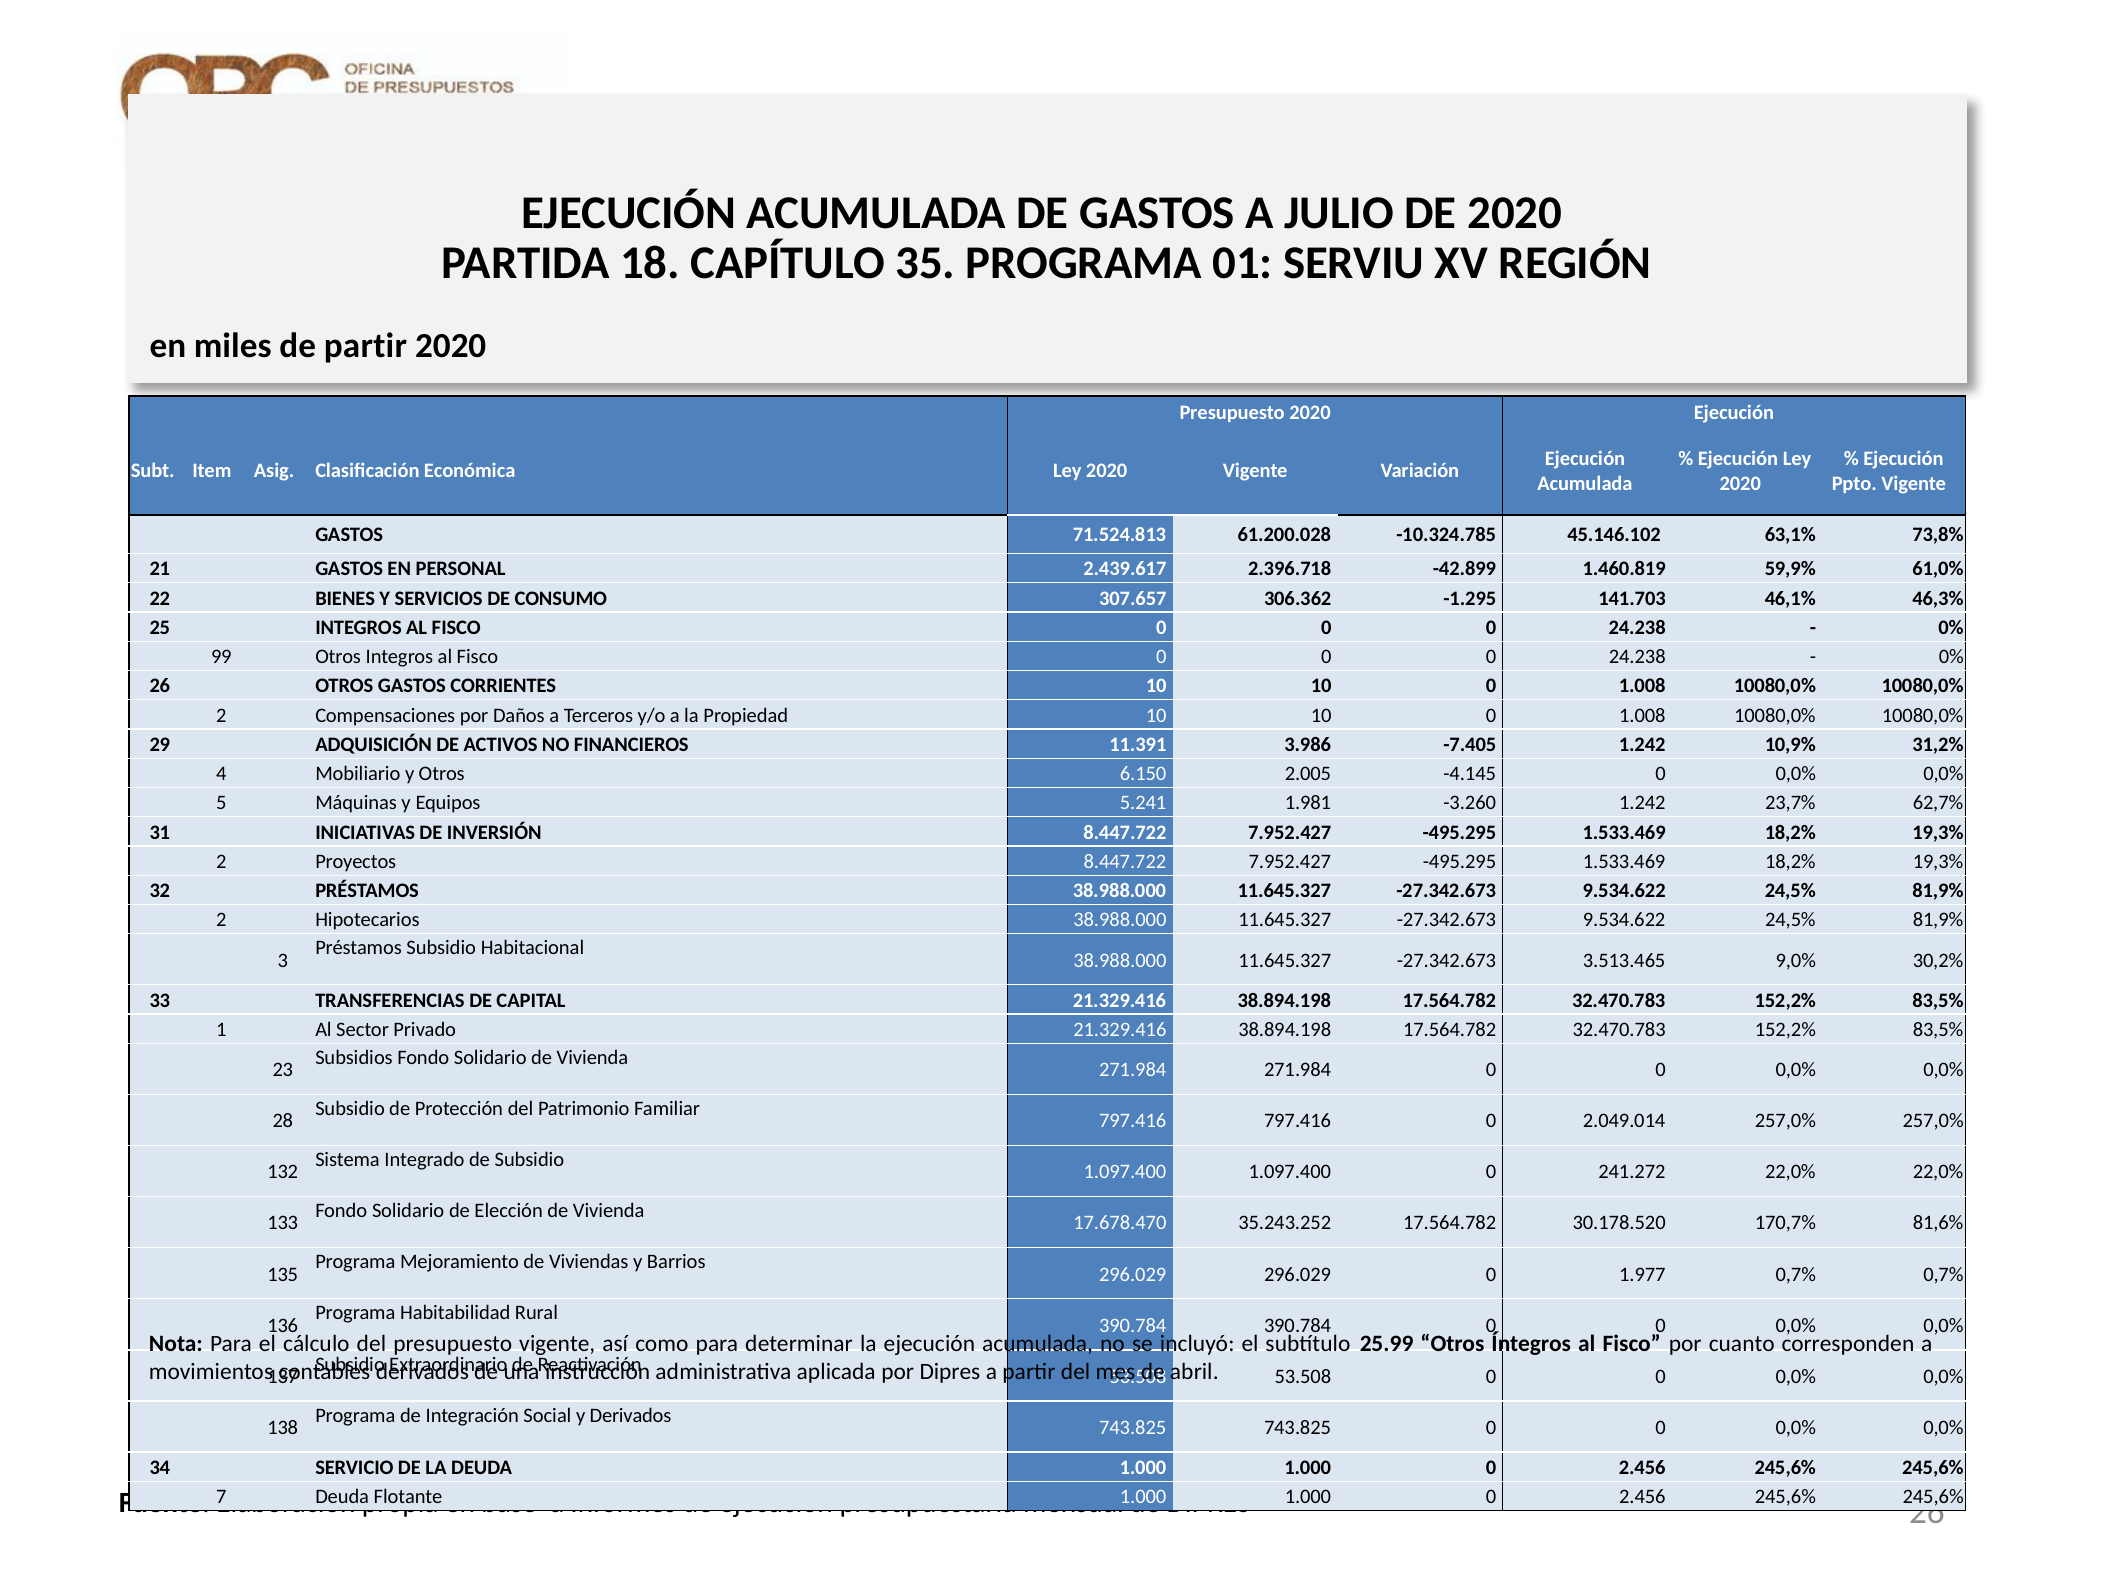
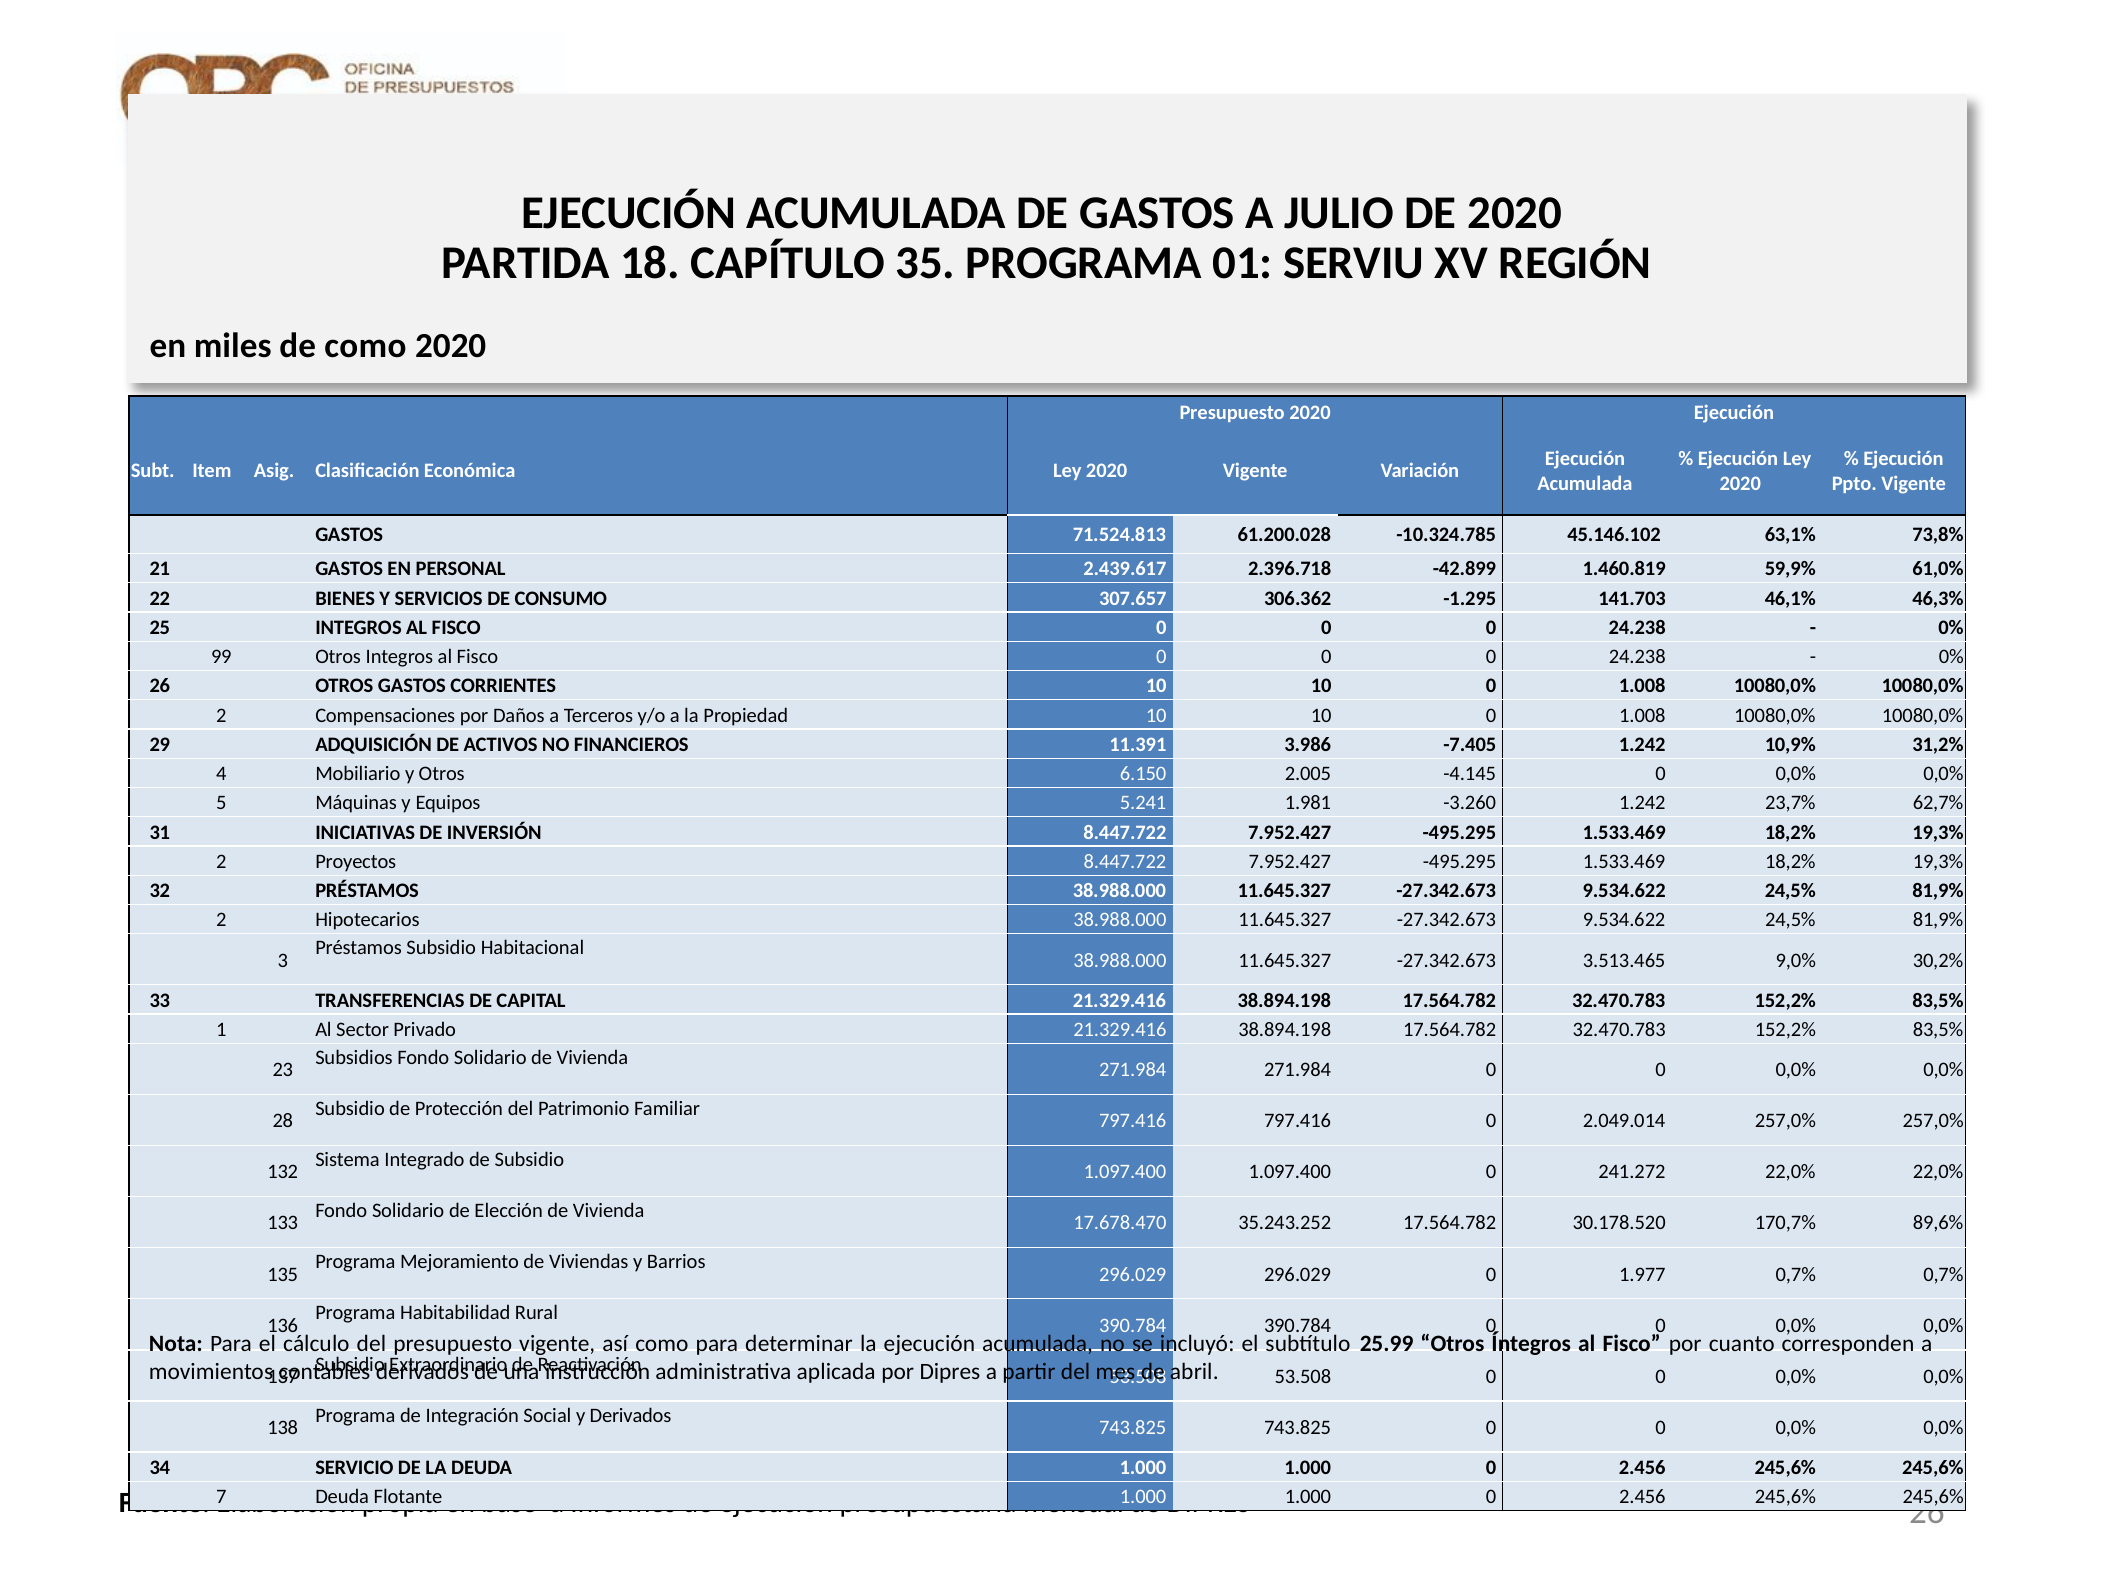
de partir: partir -> como (365, 346)
81,6%: 81,6% -> 89,6% (1938, 1223)
